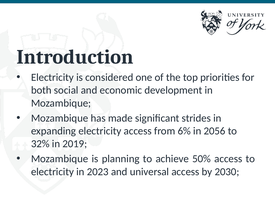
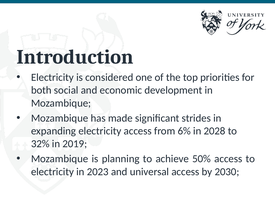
2056: 2056 -> 2028 (215, 131)
